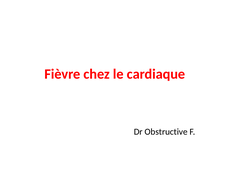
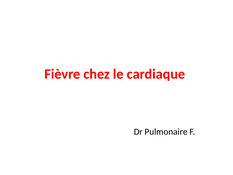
Obstructive: Obstructive -> Pulmonaire (166, 132)
